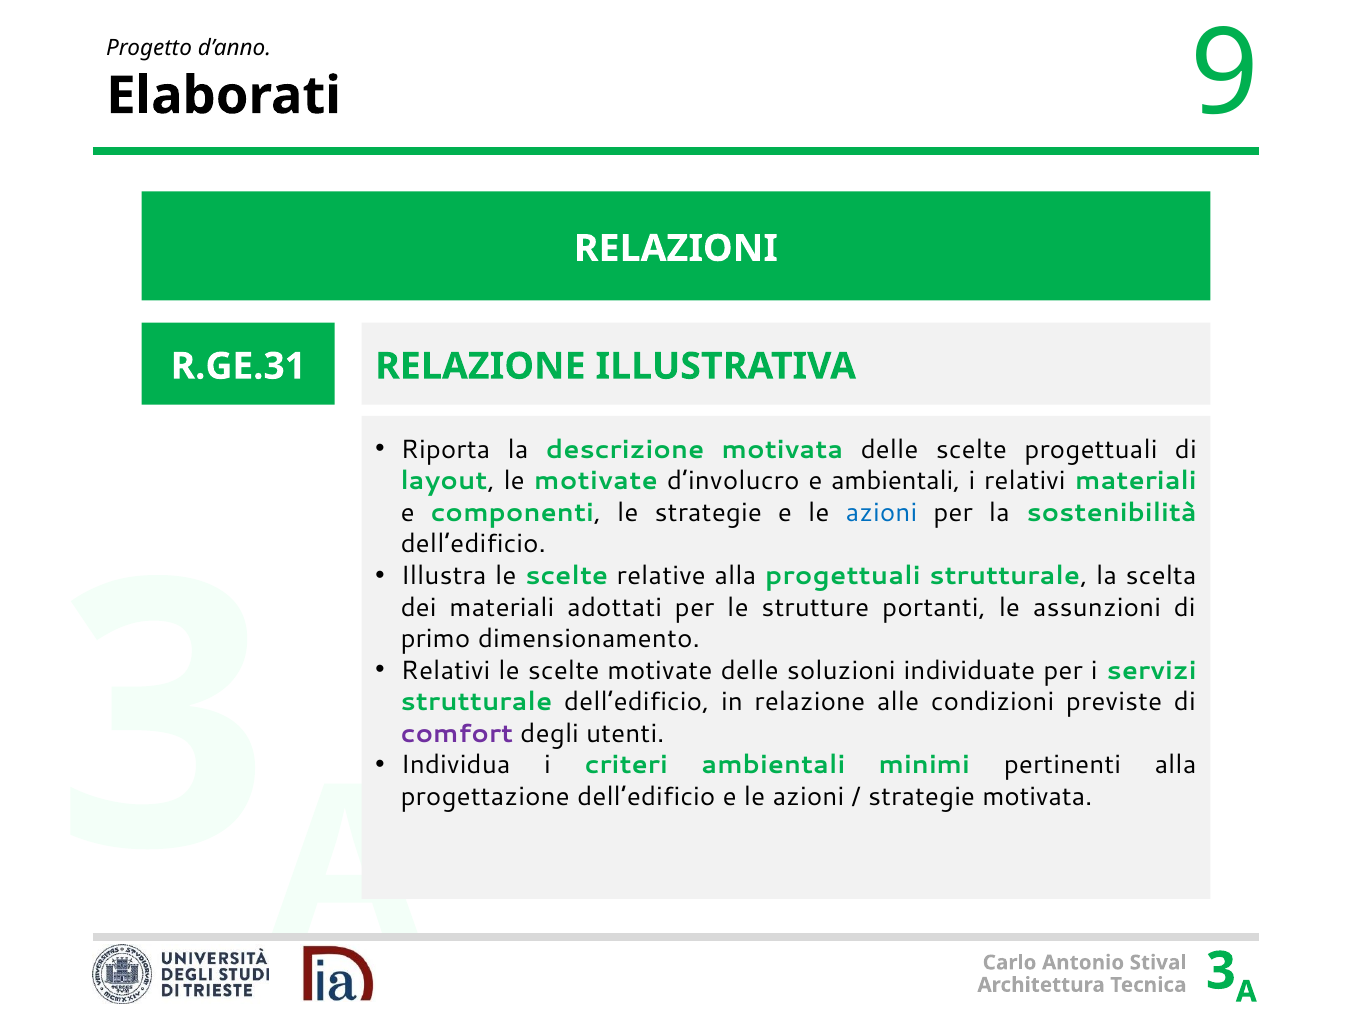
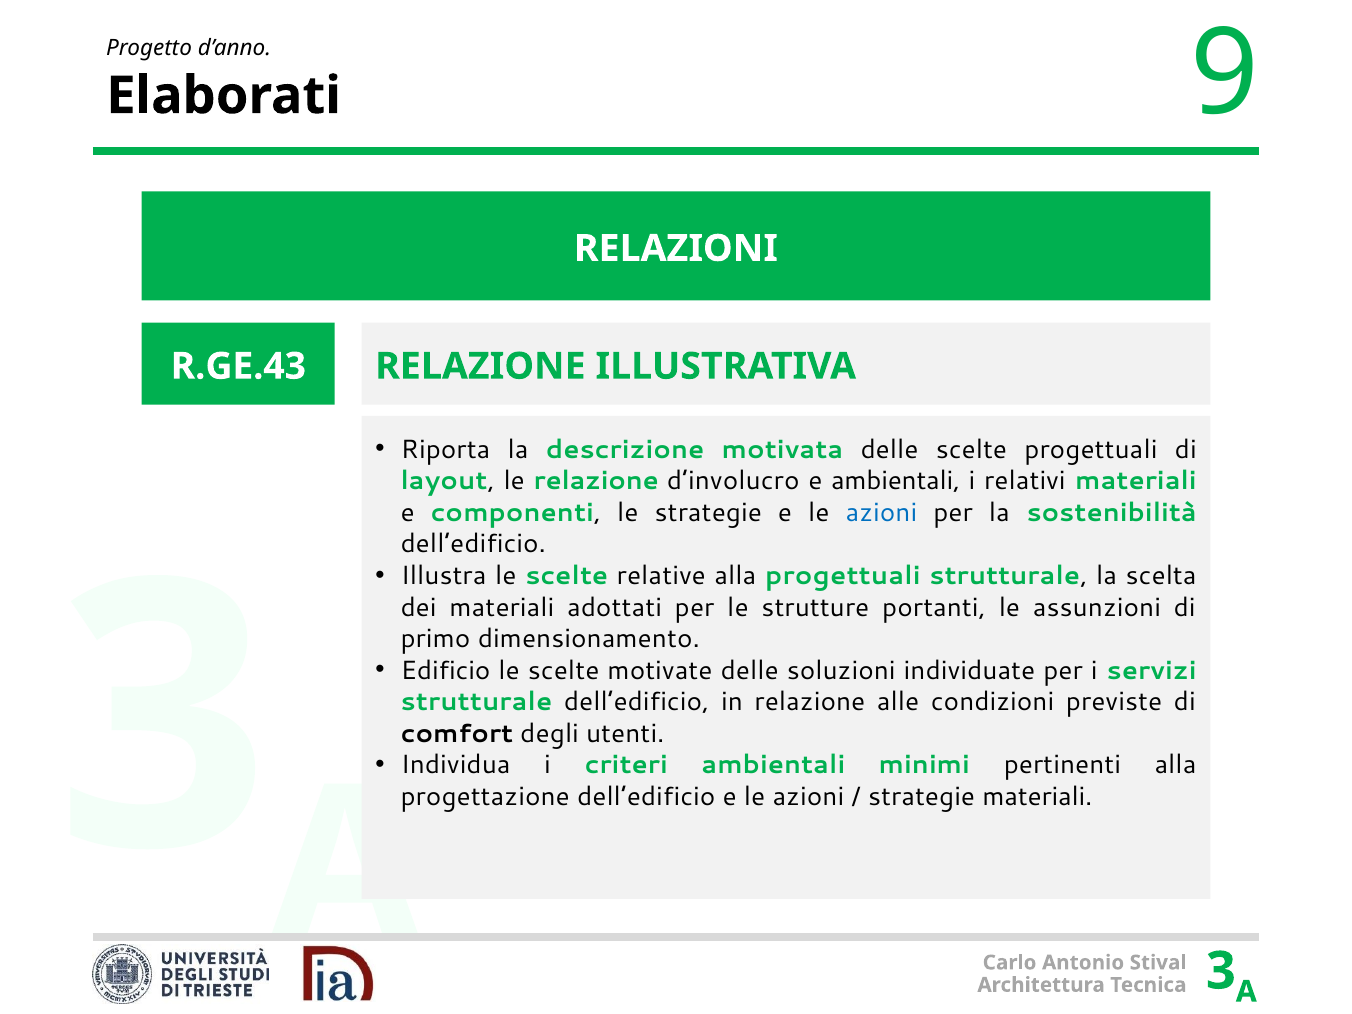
R.GE.31: R.GE.31 -> R.GE.43 (238, 366)
le motivate: motivate -> relazione (596, 481)
Relativi: Relativi -> Edificio (446, 670)
comfort colour: purple -> black (457, 734)
strategie motivata: motivata -> materiali (1037, 797)
